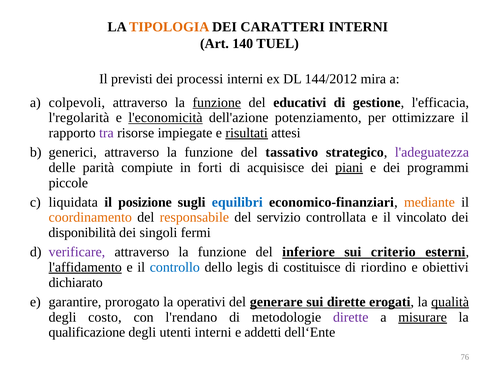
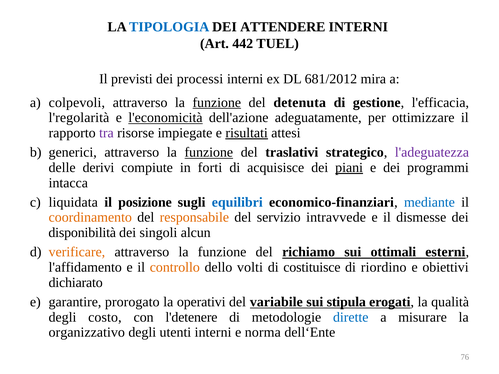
TIPOLOGIA colour: orange -> blue (169, 27)
CARATTERI: CARATTERI -> ATTENDERE (283, 27)
140: 140 -> 442 (243, 44)
144/2012: 144/2012 -> 681/2012 (331, 79)
educativi: educativi -> detenuta (300, 103)
potenziamento: potenziamento -> adeguatamente (318, 118)
funzione underline: none -> present (209, 152)
tassativo: tassativo -> traslativi (292, 152)
parità: parità -> derivi (98, 168)
piccole: piccole -> intacca (68, 183)
mediante colour: orange -> blue (429, 202)
controllata: controllata -> intravvede (336, 218)
vincolato: vincolato -> dismesse (421, 218)
fermi: fermi -> alcun (196, 233)
verificare colour: purple -> orange (77, 252)
inferiore: inferiore -> richiamo (309, 252)
criterio: criterio -> ottimali (393, 252)
l'affidamento underline: present -> none (85, 267)
controllo colour: blue -> orange (175, 267)
legis: legis -> volti (250, 267)
generare: generare -> variabile (276, 302)
sui dirette: dirette -> stipula (346, 302)
qualità underline: present -> none (450, 302)
l'rendano: l'rendano -> l'detenere (191, 317)
dirette colour: purple -> blue (351, 317)
misurare underline: present -> none (423, 317)
qualificazione: qualificazione -> organizzativo (87, 333)
addetti: addetti -> norma (263, 333)
